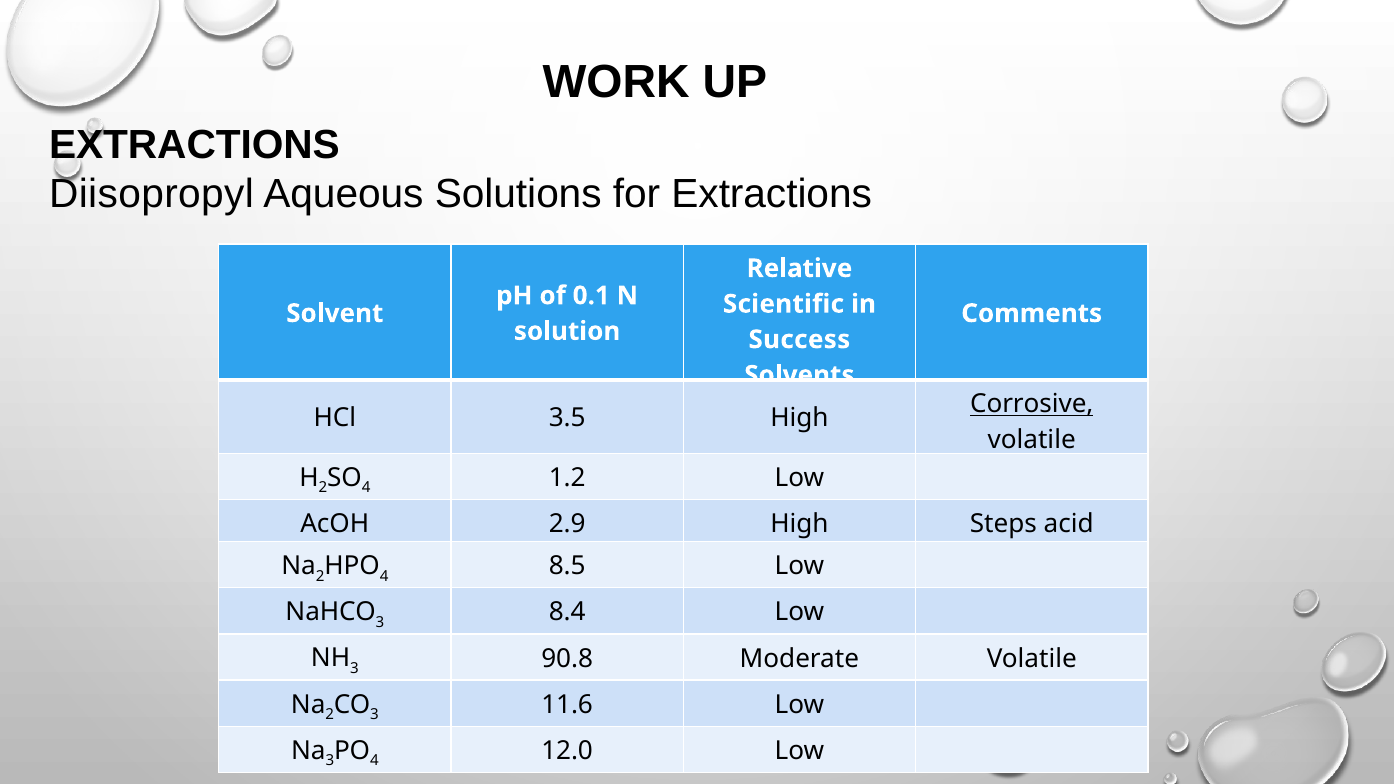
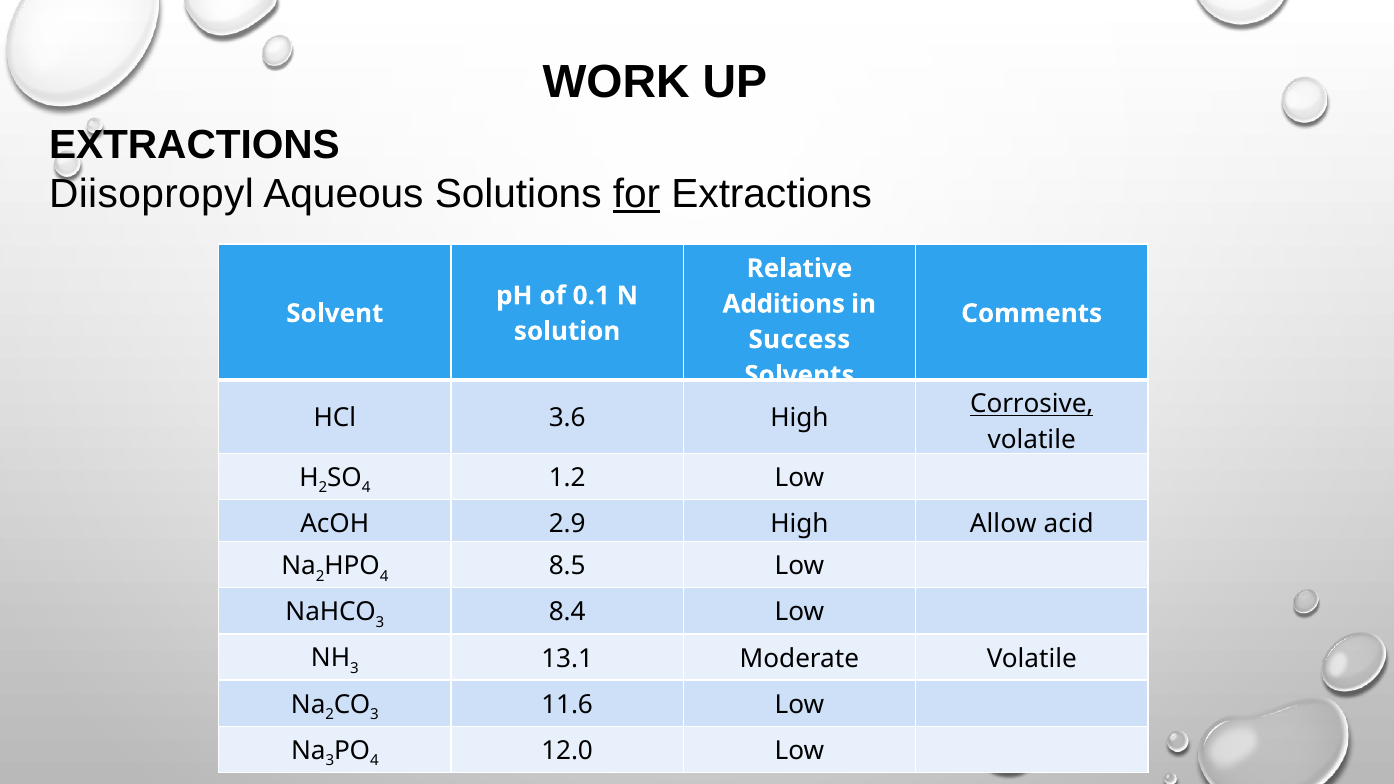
for underline: none -> present (637, 194)
Scientific: Scientific -> Additions (784, 304)
3.5: 3.5 -> 3.6 (567, 418)
Steps: Steps -> Allow (1003, 524)
90.8: 90.8 -> 13.1 (567, 659)
